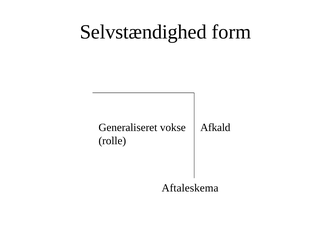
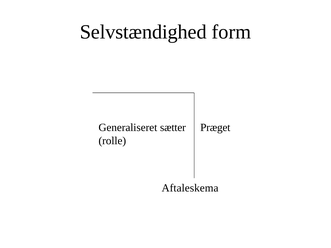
vokse: vokse -> sætter (173, 128)
Afkald: Afkald -> Præget (215, 128)
